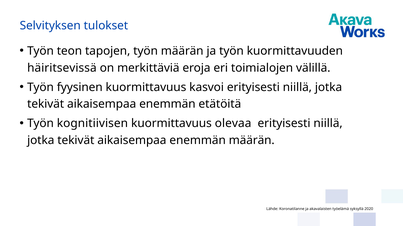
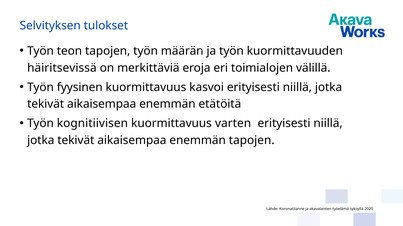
olevaa: olevaa -> varten (233, 124)
enemmän määrän: määrän -> tapojen (252, 141)
